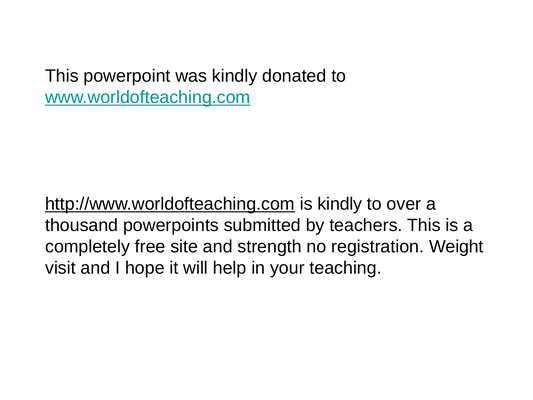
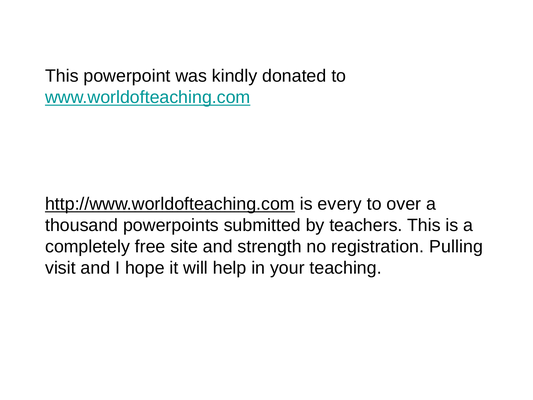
is kindly: kindly -> every (340, 204)
Weight: Weight -> Pulling (456, 246)
